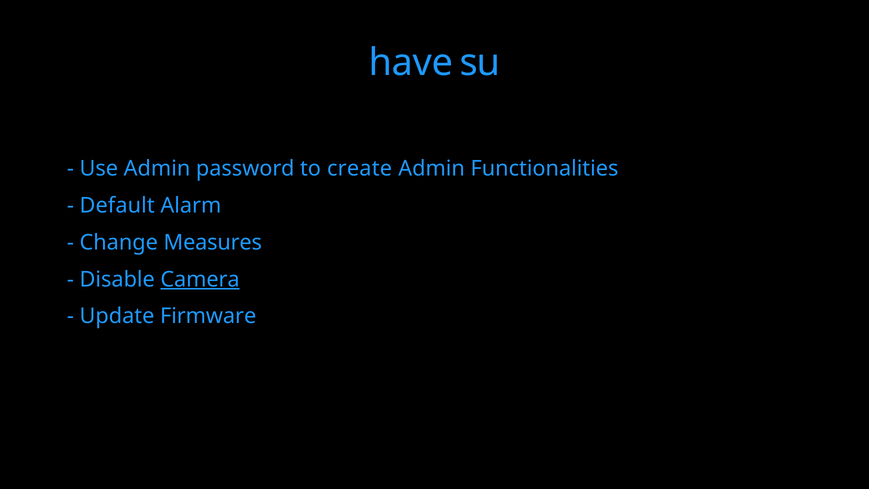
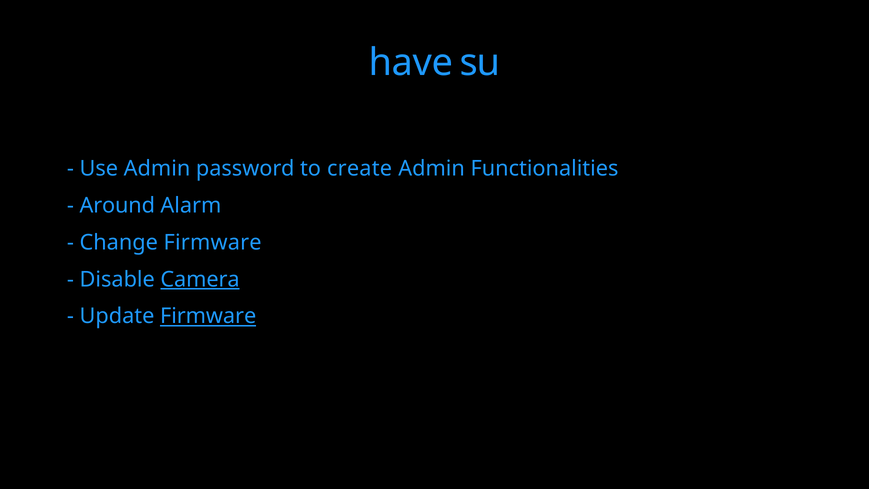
Default: Default -> Around (117, 205)
Change Measures: Measures -> Firmware (213, 242)
Firmware underline: none -> present (208, 316)
